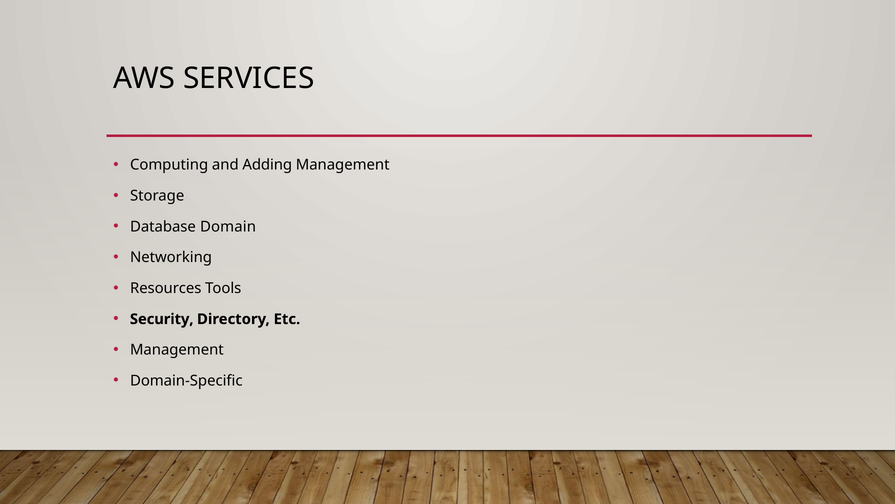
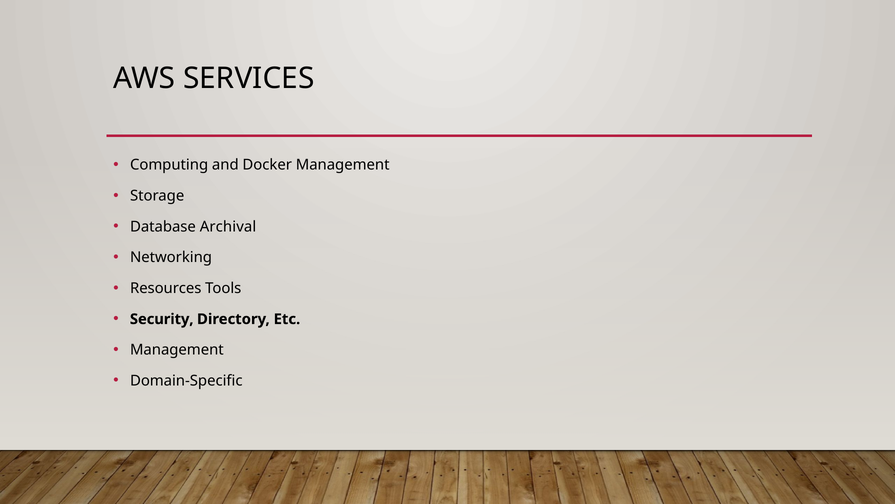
Adding: Adding -> Docker (267, 165)
Domain: Domain -> Archival (228, 226)
